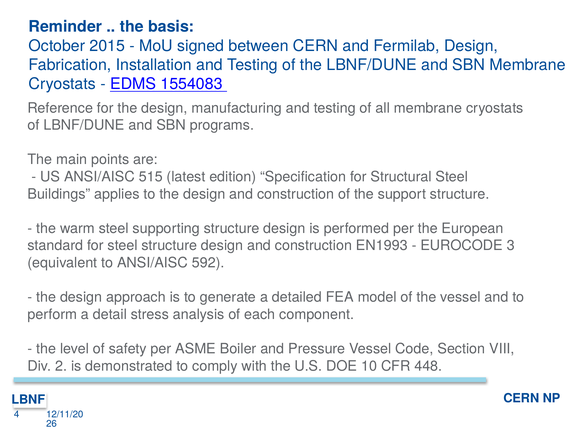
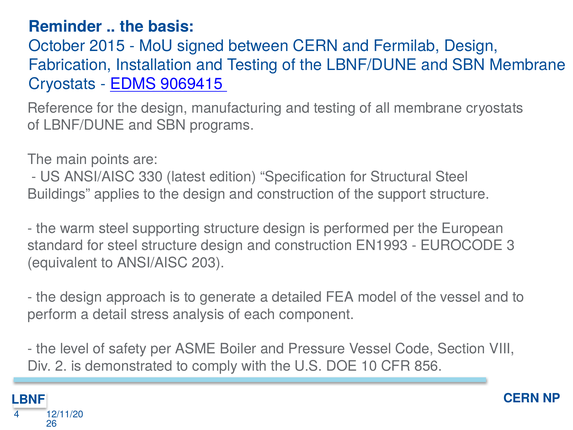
1554083: 1554083 -> 9069415 (192, 84)
515: 515 -> 330 (151, 177)
592: 592 -> 203 (208, 263)
448: 448 -> 856 (428, 366)
